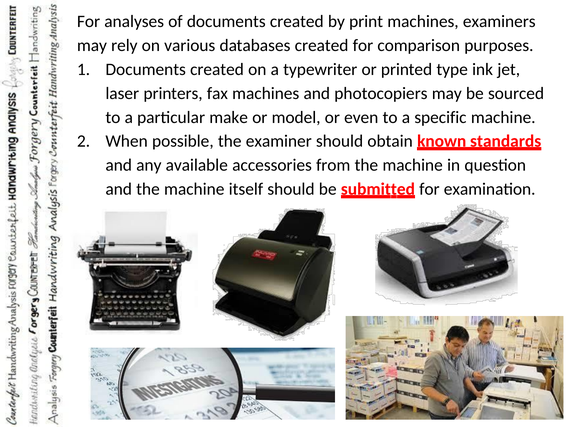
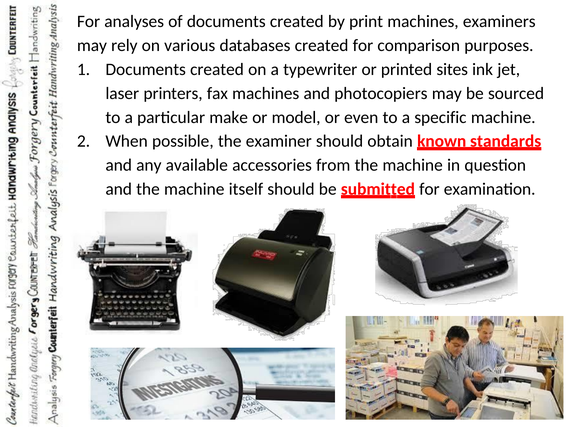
type: type -> sites (452, 69)
